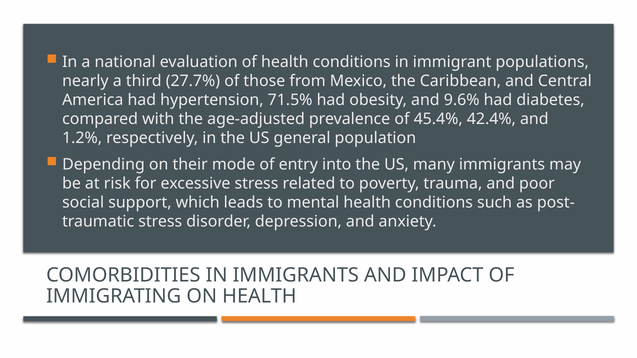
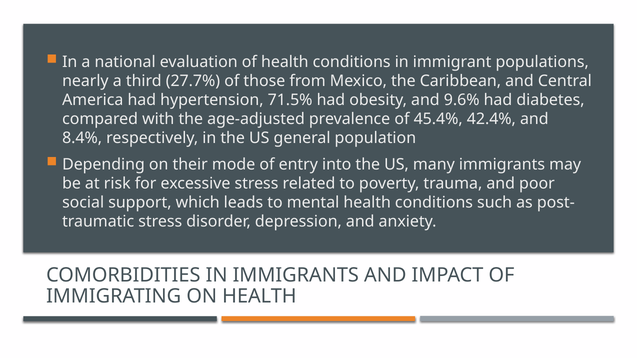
1.2%: 1.2% -> 8.4% (82, 138)
